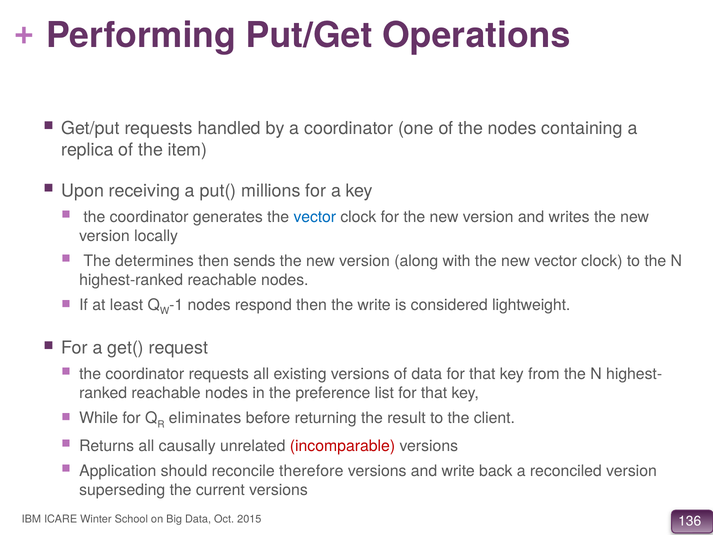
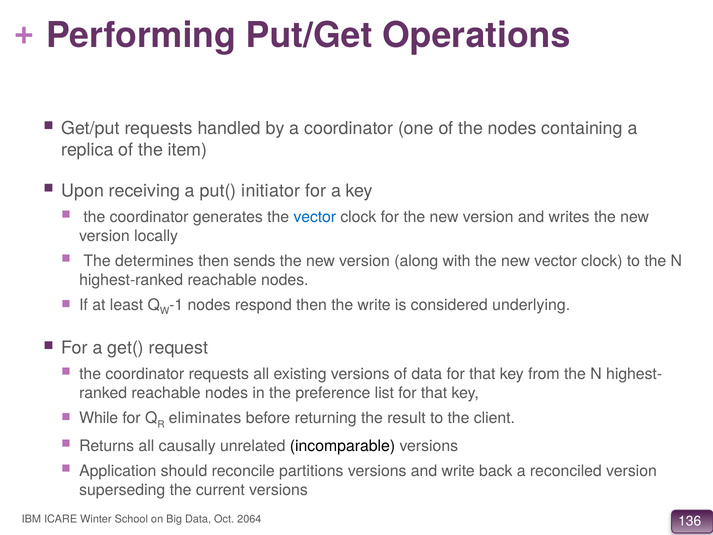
millions: millions -> initiator (271, 191)
lightweight: lightweight -> underlying (531, 305)
incomparable colour: red -> black (342, 446)
therefore: therefore -> partitions (311, 471)
2015: 2015 -> 2064 (249, 519)
